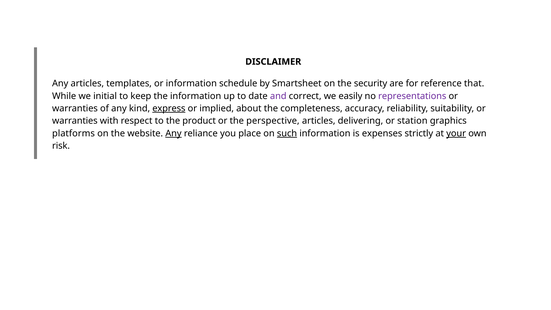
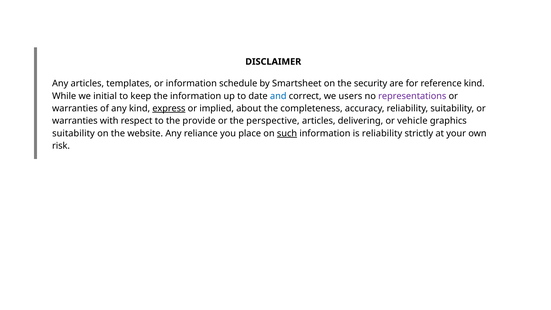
reference that: that -> kind (474, 84)
and colour: purple -> blue (278, 96)
easily: easily -> users (350, 96)
product: product -> provide (199, 121)
station: station -> vehicle (412, 121)
platforms: platforms -> suitability (73, 133)
Any underline: present -> none (173, 133)
is expenses: expenses -> reliability (382, 133)
your underline: present -> none (456, 133)
